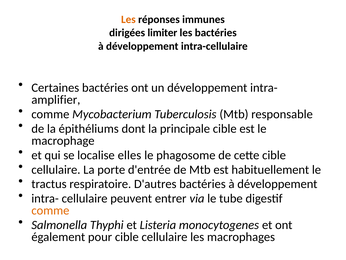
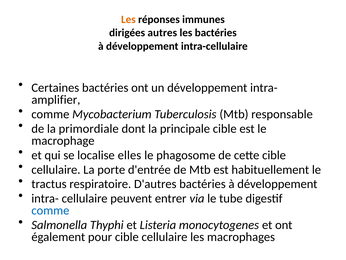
limiter: limiter -> autres (162, 33)
épithéliums: épithéliums -> primordiale (89, 128)
comme colour: orange -> blue (50, 210)
